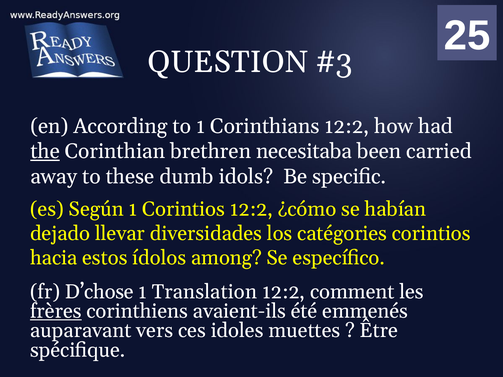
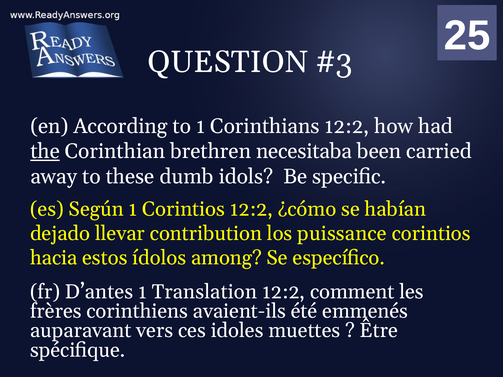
diversidades: diversidades -> contribution (206, 234)
catégories: catégories -> puissance (342, 234)
D’chose: D’chose -> D’antes (99, 292)
frères underline: present -> none (56, 311)
